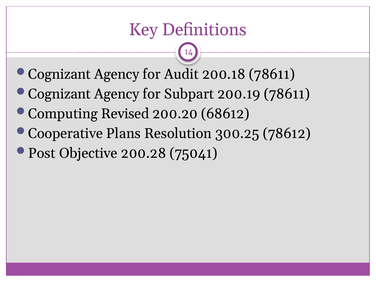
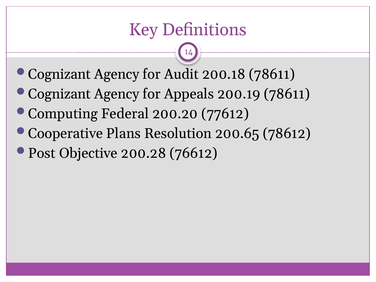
Subpart: Subpart -> Appeals (189, 94)
Revised: Revised -> Federal (125, 114)
68612: 68612 -> 77612 (225, 114)
300.25: 300.25 -> 200.65 (237, 133)
75041: 75041 -> 76612 (194, 153)
